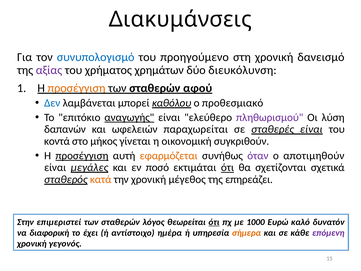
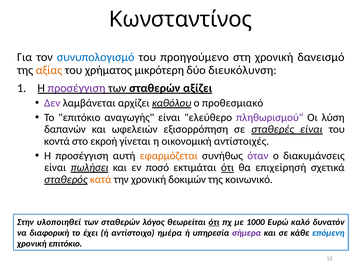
Διακυμάνσεις: Διακυμάνσεις -> Κωνσταντίνος (181, 19)
αξίας colour: purple -> orange (49, 70)
χρημάτων: χρημάτων -> μικρότερη (159, 70)
προσέγγιση colour: orange -> purple (76, 88)
αφού: αφού -> αξίζει (198, 88)
Δεν colour: blue -> purple (52, 103)
μπορεί: μπορεί -> αρχίζει (134, 103)
αναγωγής underline: present -> none (129, 117)
παραχωρείται: παραχωρείται -> εξισορρόπηση (196, 129)
μήκος: μήκος -> εκροή (104, 141)
συγκριθούν: συγκριθούν -> αντίστοιχές (242, 141)
προσέγγιση underline: present -> none (82, 155)
αποτιμηθούν: αποτιμηθούν -> διακυμάνσεις (314, 155)
μεγάλες: μεγάλες -> πωλήσει (90, 167)
σχετίζονται: σχετίζονται -> επιχείρησή (281, 167)
μέγεθος: μέγεθος -> δοκιμών (187, 179)
επηρεάζει: επηρεάζει -> κοινωνικό (249, 179)
επιμεριστεί: επιμεριστεί -> υλοποιηθεί (59, 222)
σήμερα colour: orange -> purple (246, 233)
επόμενη colour: purple -> blue (328, 233)
χρονική γεγονός: γεγονός -> επιτόκιο (65, 243)
